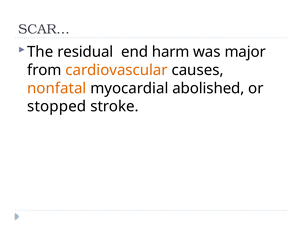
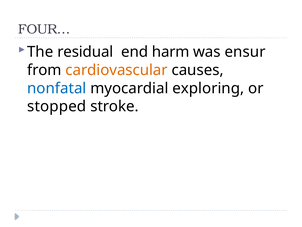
SCAR…: SCAR… -> FOUR… (44, 29)
major: major -> ensur (245, 52)
nonfatal colour: orange -> blue (57, 88)
abolished: abolished -> exploring (208, 88)
